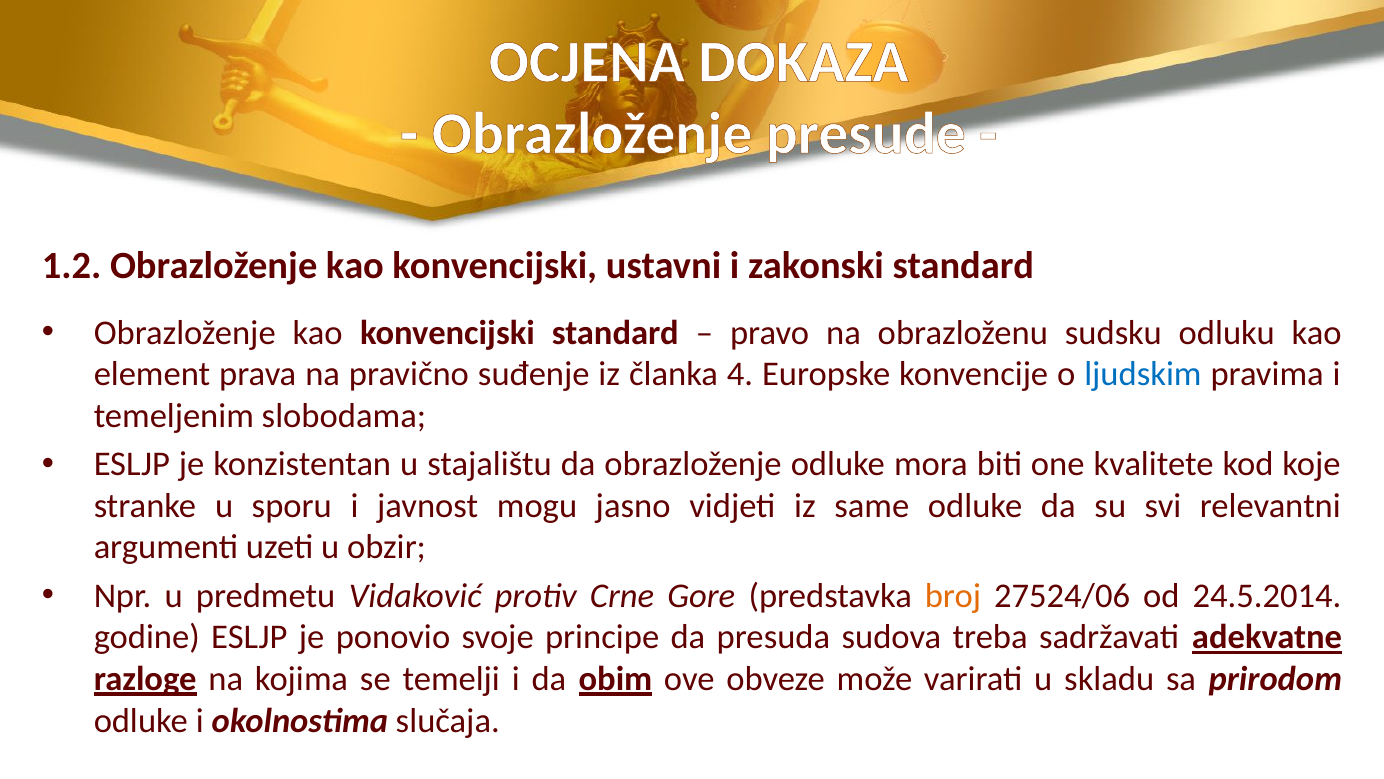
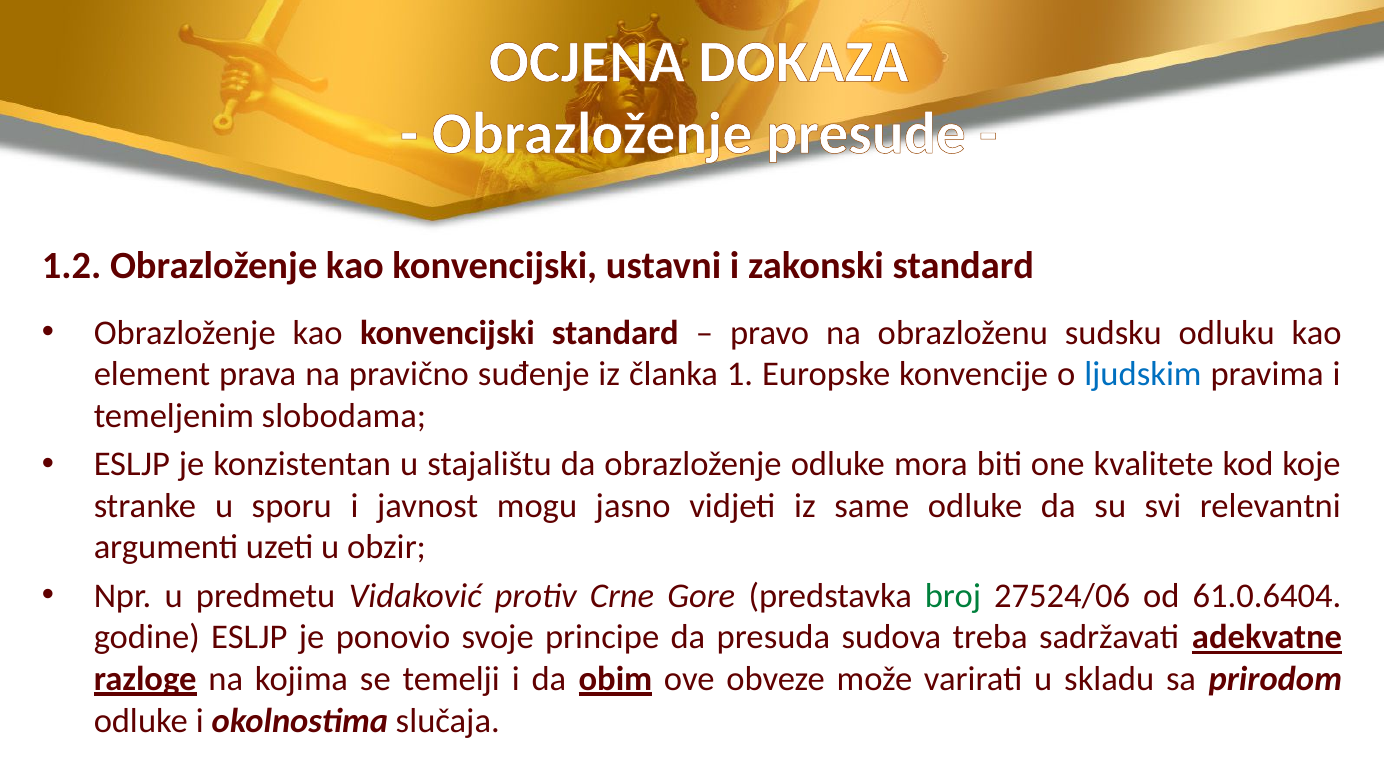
4: 4 -> 1 (740, 374)
broj colour: orange -> green (953, 596)
24.5.2014: 24.5.2014 -> 61.0.6404 (1267, 596)
